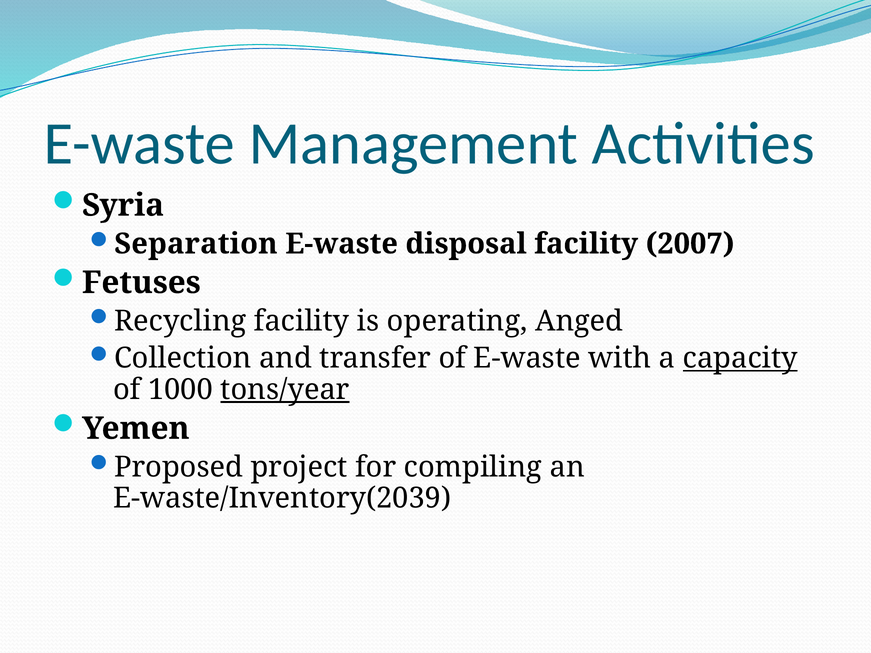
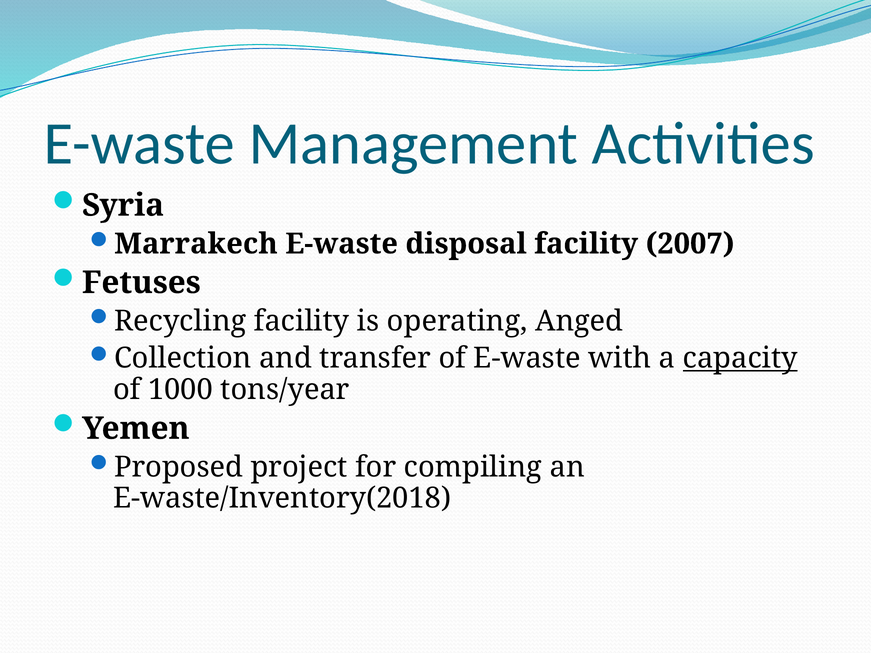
Separation: Separation -> Marrakech (196, 244)
tons/year underline: present -> none (285, 390)
E-waste/Inventory(2039: E-waste/Inventory(2039 -> E-waste/Inventory(2018 (282, 498)
